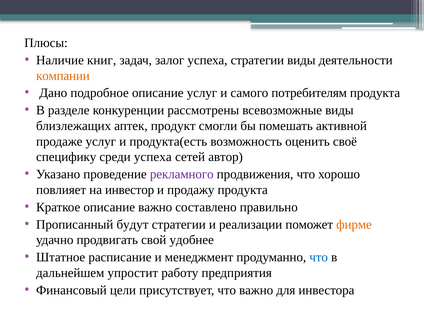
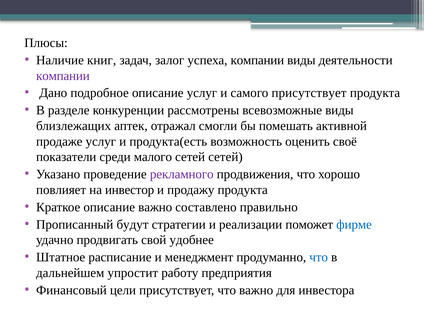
успеха стратегии: стратегии -> компании (257, 60)
компании colour: orange -> purple (63, 76)
самого потребителям: потребителям -> присутствует (309, 93)
продукт: продукт -> отражал (173, 126)
специфику: специфику -> показатели (66, 157)
среди успеха: успеха -> малого (153, 157)
сетей автор: автор -> сетей (226, 157)
фирме colour: orange -> blue (354, 224)
